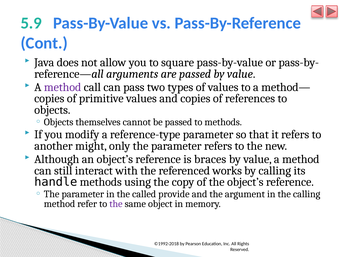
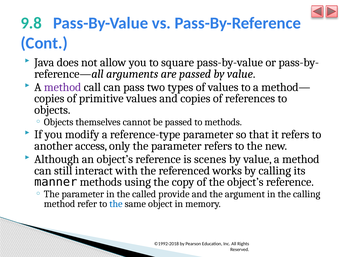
5.9: 5.9 -> 9.8 (31, 23)
might: might -> access (91, 146)
braces: braces -> scenes (210, 159)
handle: handle -> manner (56, 182)
the colour: purple -> blue (116, 204)
